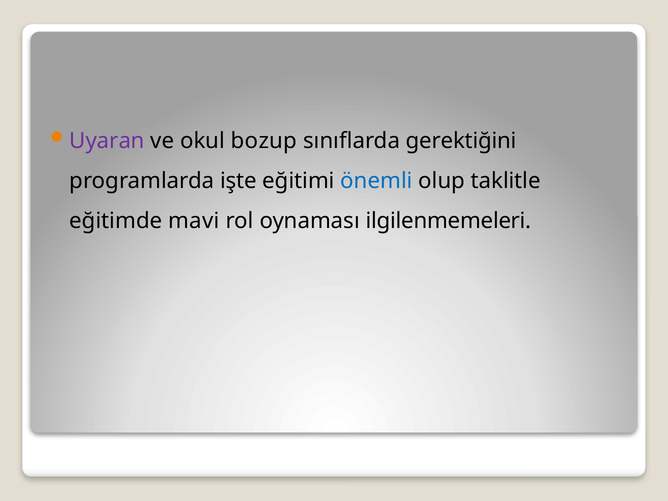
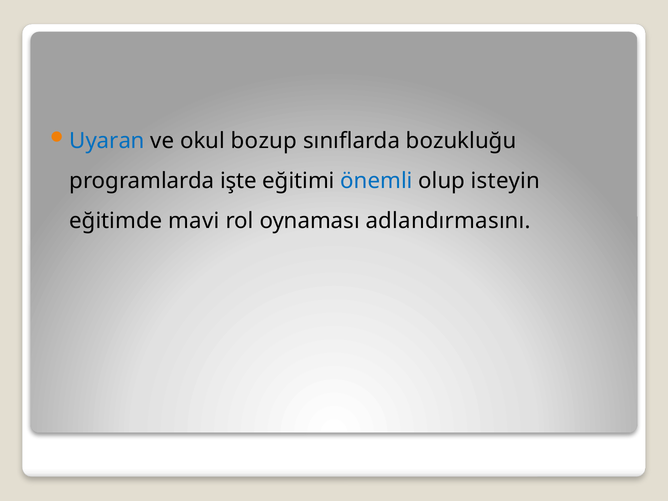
Uyaran colour: purple -> blue (107, 141)
gerektiğini: gerektiğini -> bozukluğu (461, 141)
taklitle: taklitle -> isteyin (506, 181)
ilgilenmemeleri: ilgilenmemeleri -> adlandırmasını (448, 221)
